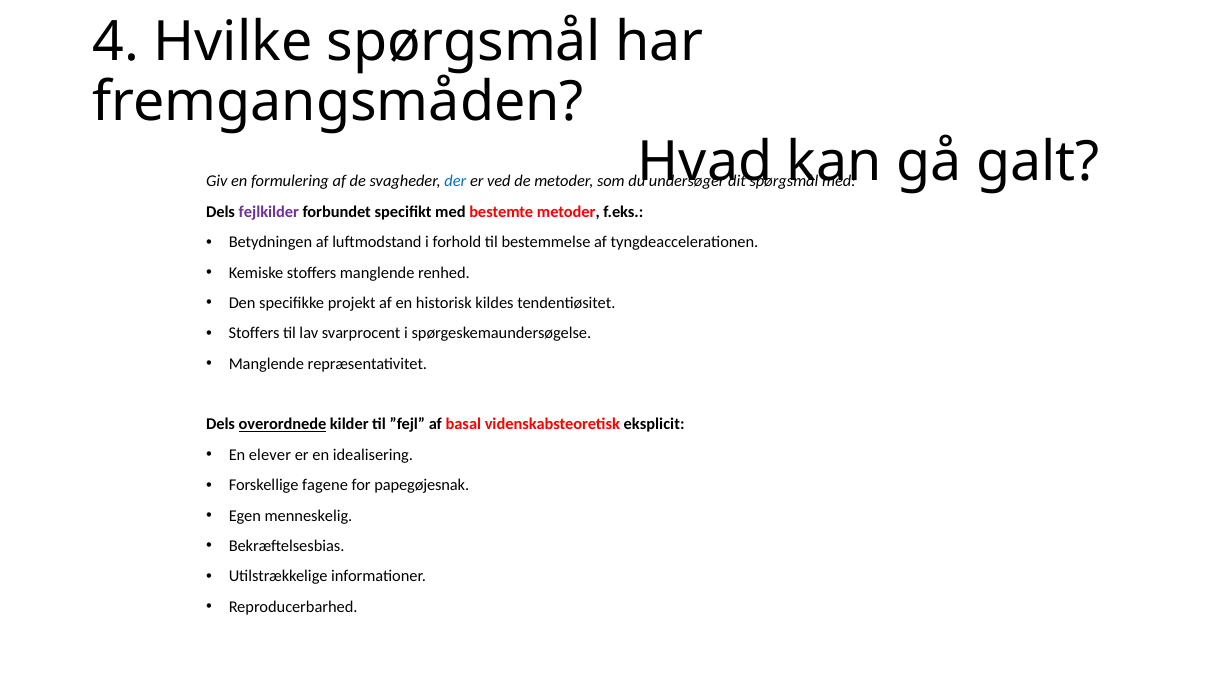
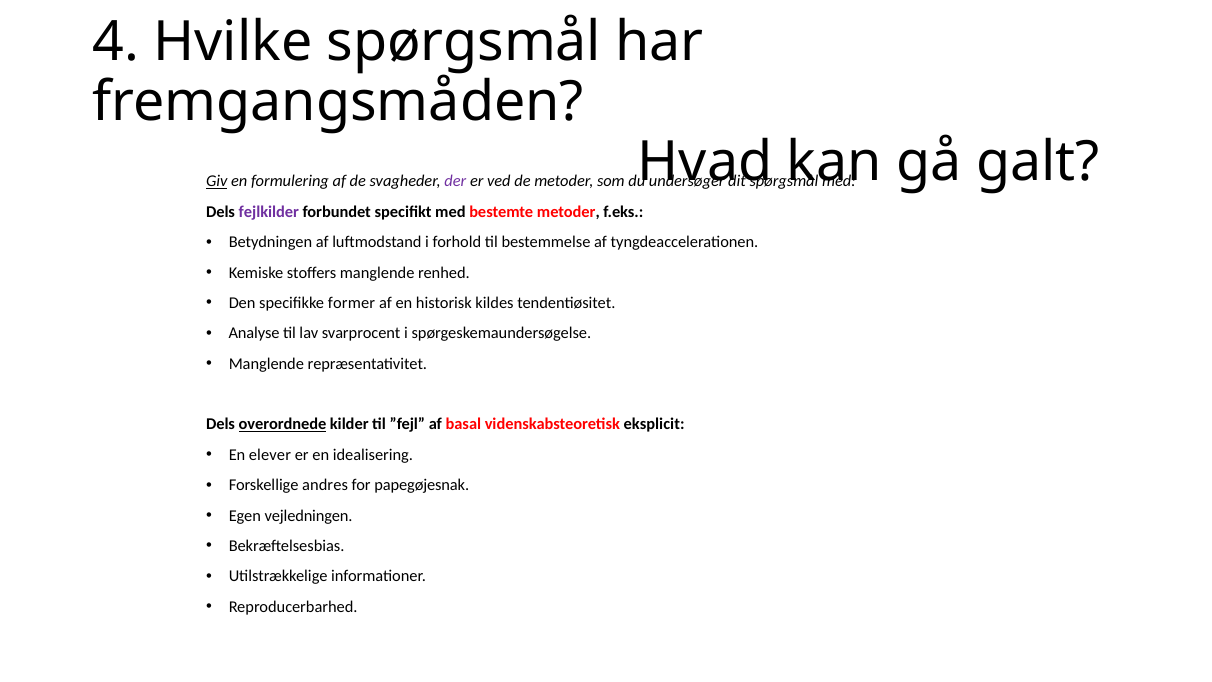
Giv underline: none -> present (217, 181)
der colour: blue -> purple (455, 181)
projekt: projekt -> former (352, 303)
Stoffers: Stoffers -> Analyse (254, 333)
fagene: fagene -> andres (325, 485)
menneskelig: menneskelig -> vejledningen (309, 516)
